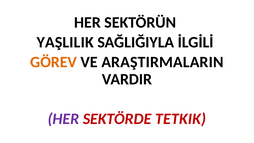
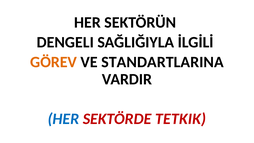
YAŞLILIK: YAŞLILIK -> DENGELI (65, 42)
ARAŞTIRMALARIN: ARAŞTIRMALARIN -> STANDARTLARINA (162, 62)
HER colour: purple -> blue (63, 119)
